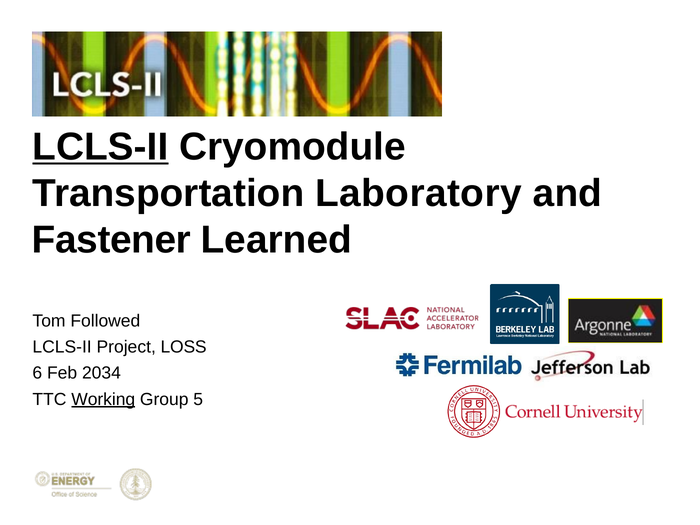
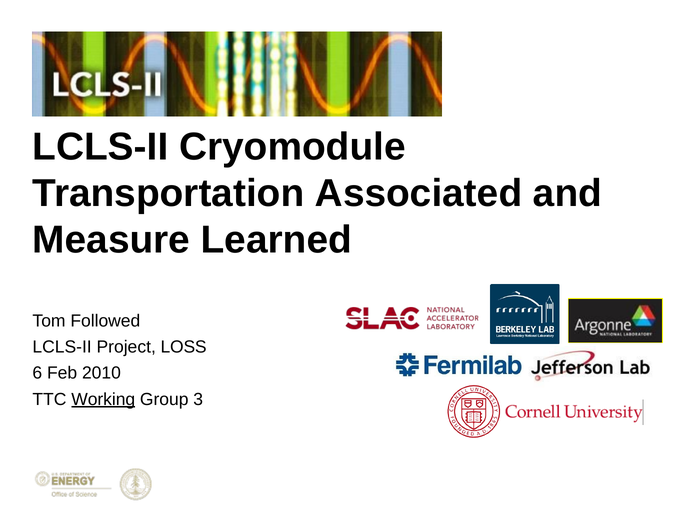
LCLS-II underline: present -> none (100, 147)
Laboratory: Laboratory -> Associated (419, 194)
Fastener: Fastener -> Measure (111, 240)
2034: 2034 -> 2010 (101, 373)
5: 5 -> 3 (198, 399)
